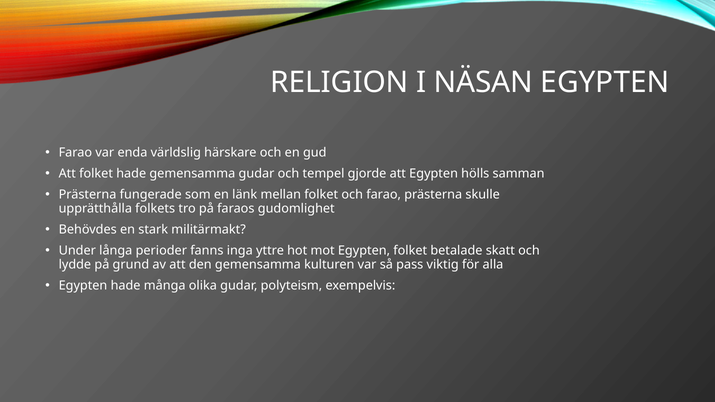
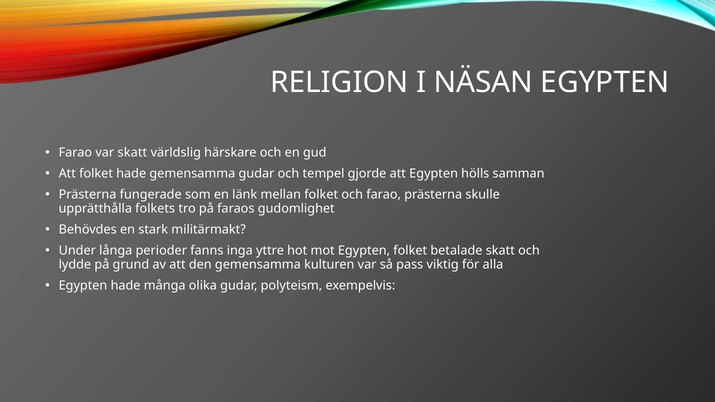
var enda: enda -> skatt (132, 152)
